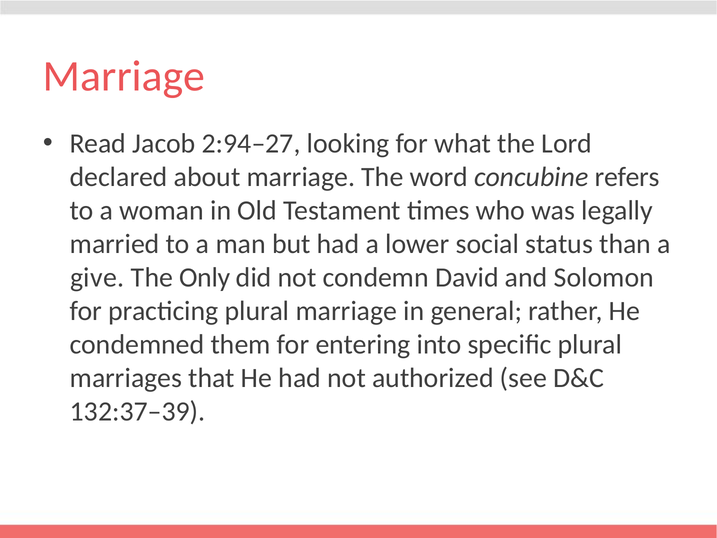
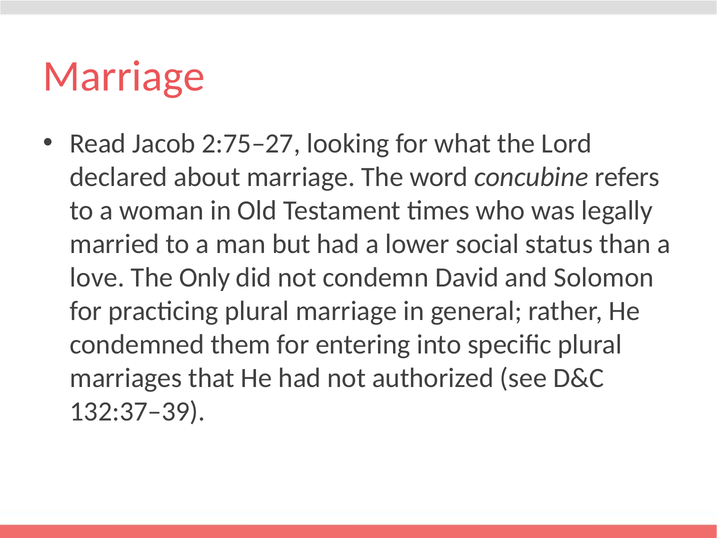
2:94–27: 2:94–27 -> 2:75–27 (251, 144)
give: give -> love (97, 278)
